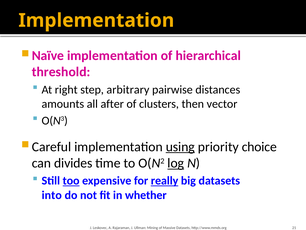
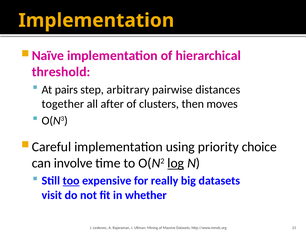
right: right -> pairs (66, 89)
amounts: amounts -> together (63, 104)
vector: vector -> moves (222, 104)
using underline: present -> none (180, 147)
divides: divides -> involve (73, 163)
really underline: present -> none (165, 180)
into: into -> visit (52, 195)
